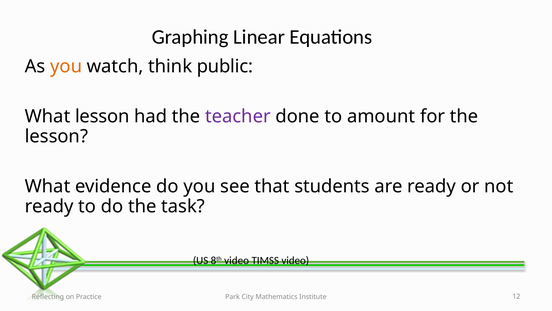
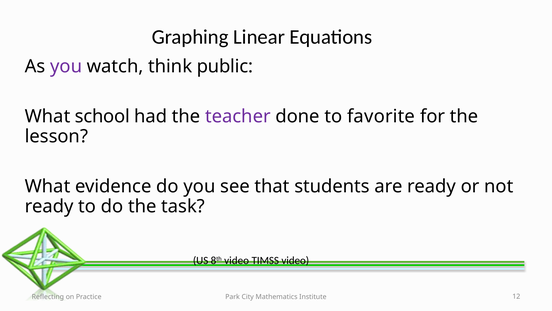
you colour: orange -> purple (66, 66)
What lesson: lesson -> school (102, 116)
amount: amount -> favorite (381, 116)
